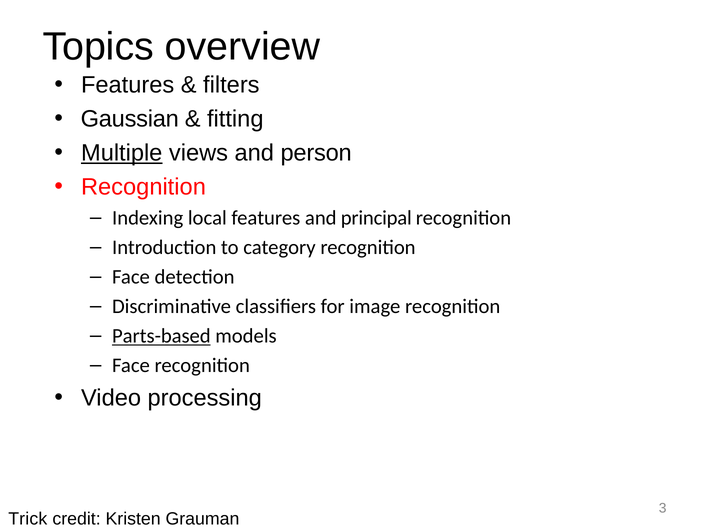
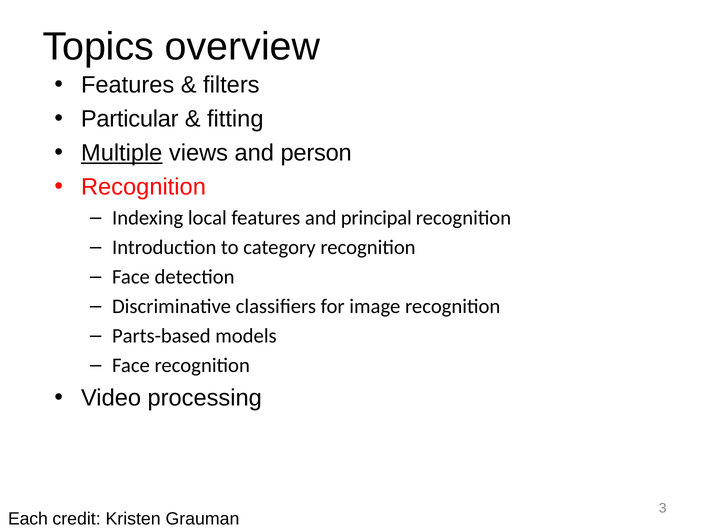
Gaussian: Gaussian -> Particular (130, 119)
Parts-based underline: present -> none (161, 336)
Trick: Trick -> Each (28, 518)
